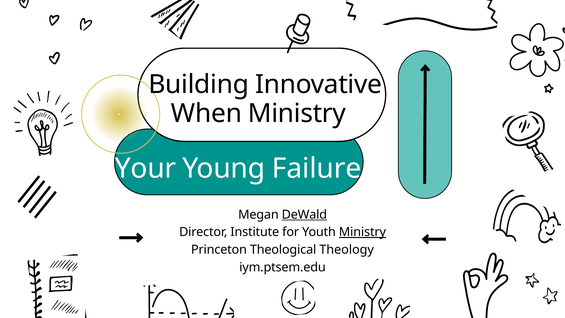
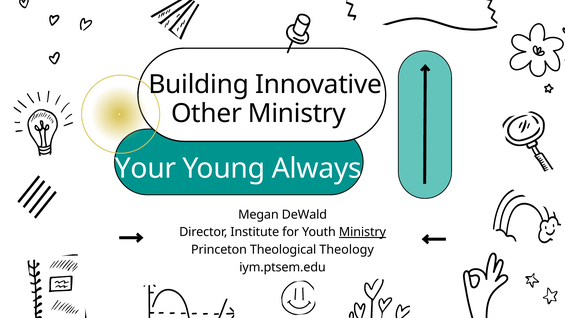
When: When -> Other (206, 113)
Failure: Failure -> Always (317, 168)
DeWald underline: present -> none (304, 214)
